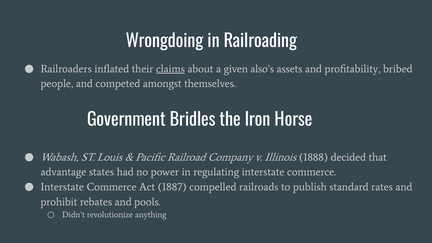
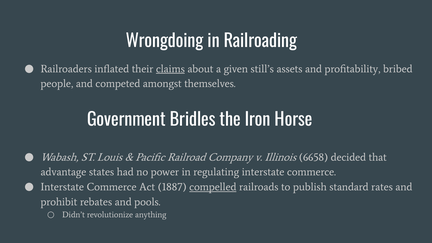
also’s: also’s -> still’s (262, 69)
1888: 1888 -> 6658 (314, 157)
compelled underline: none -> present (213, 187)
